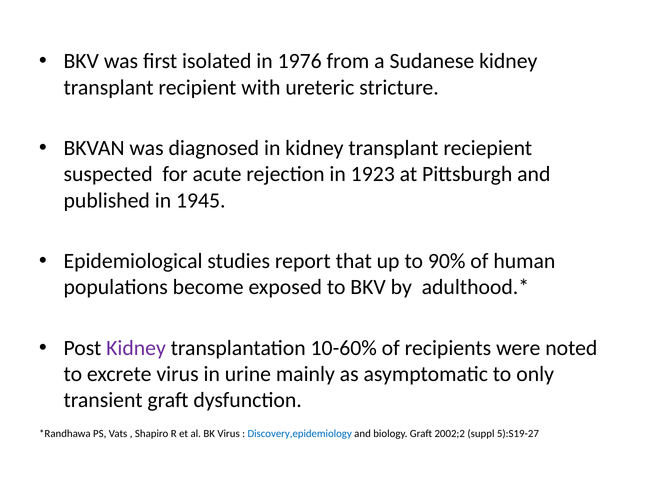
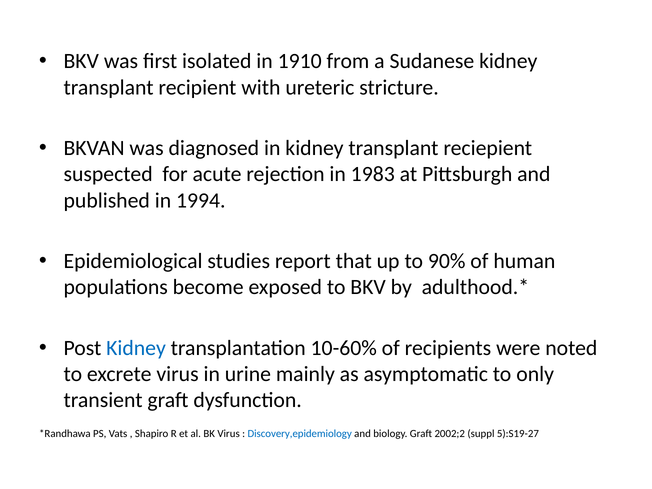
1976: 1976 -> 1910 (300, 61)
1923: 1923 -> 1983 (373, 174)
1945: 1945 -> 1994 (201, 200)
Kidney colour: purple -> blue (136, 348)
